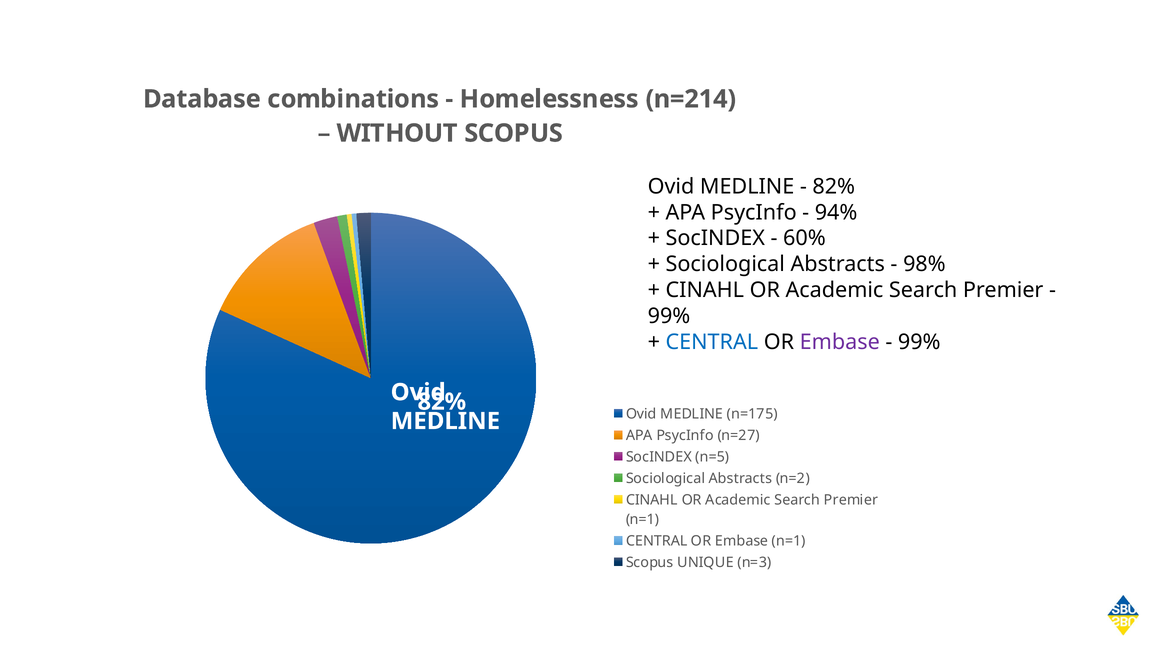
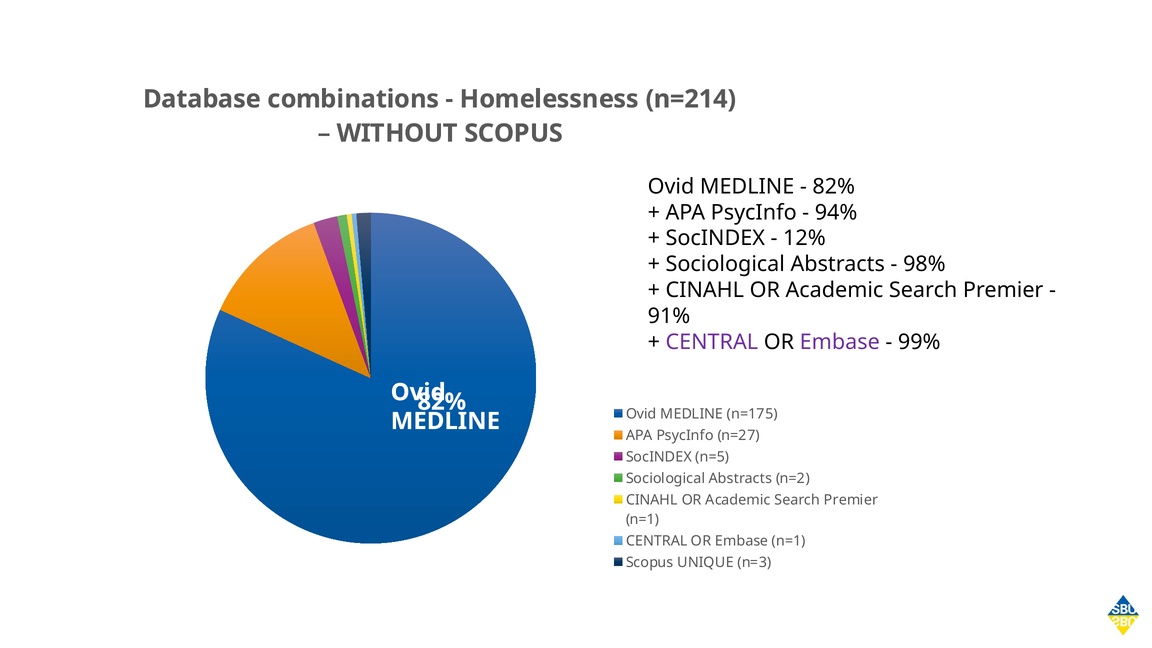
60%: 60% -> 12% (804, 238)
99%: 99% -> 91% (669, 316)
CENTRAL colour: blue -> purple (712, 342)
